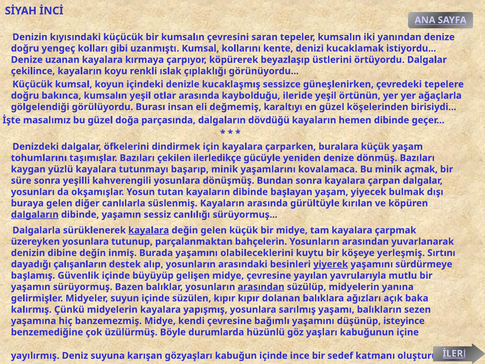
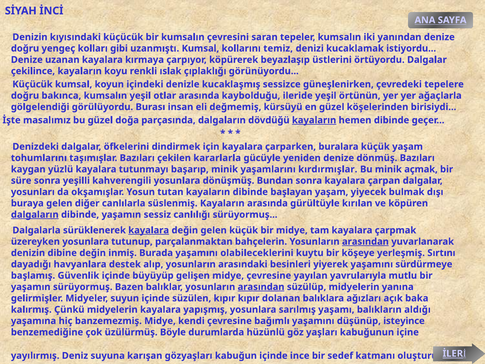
kente: kente -> temiz (278, 48)
karaltıyı: karaltıyı -> kürsüyü (283, 107)
kayaların underline: none -> present (314, 120)
ilerledikçe: ilerledikçe -> kararlarla (217, 158)
kovalamaca: kovalamaca -> kırdırmışlar (328, 169)
arasından underline: none -> present (365, 241)
çalışanların: çalışanların -> havyanlara (80, 264)
yiyerek underline: present -> none (331, 264)
sezen: sezen -> aldığı (417, 309)
